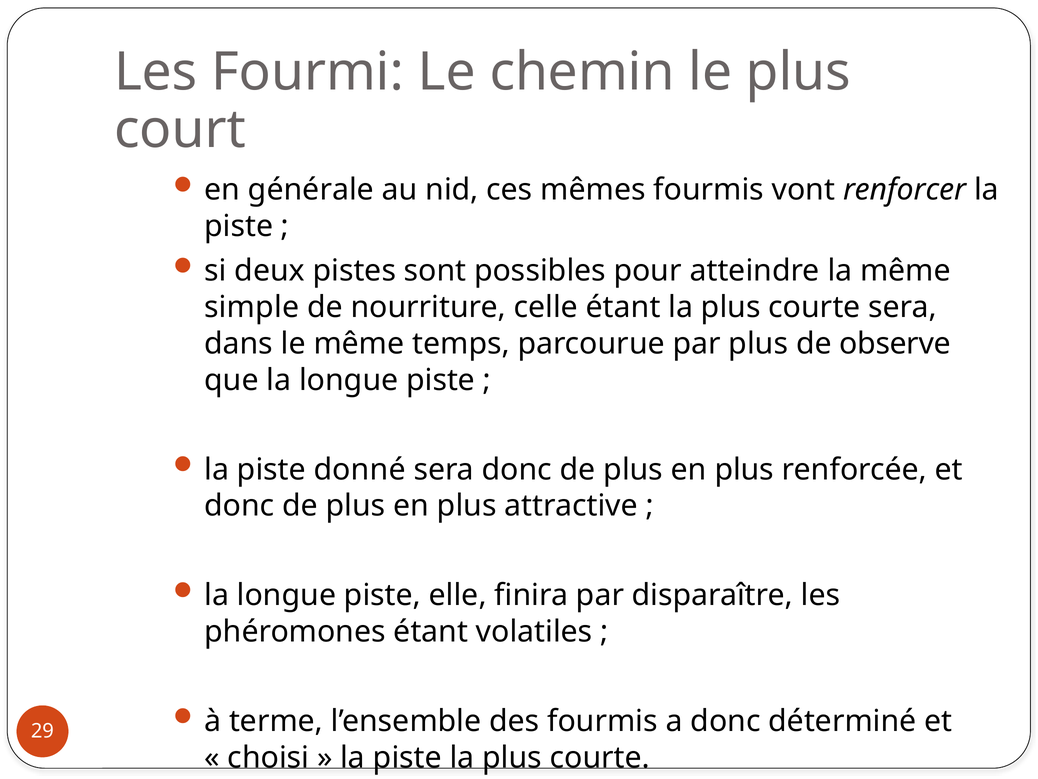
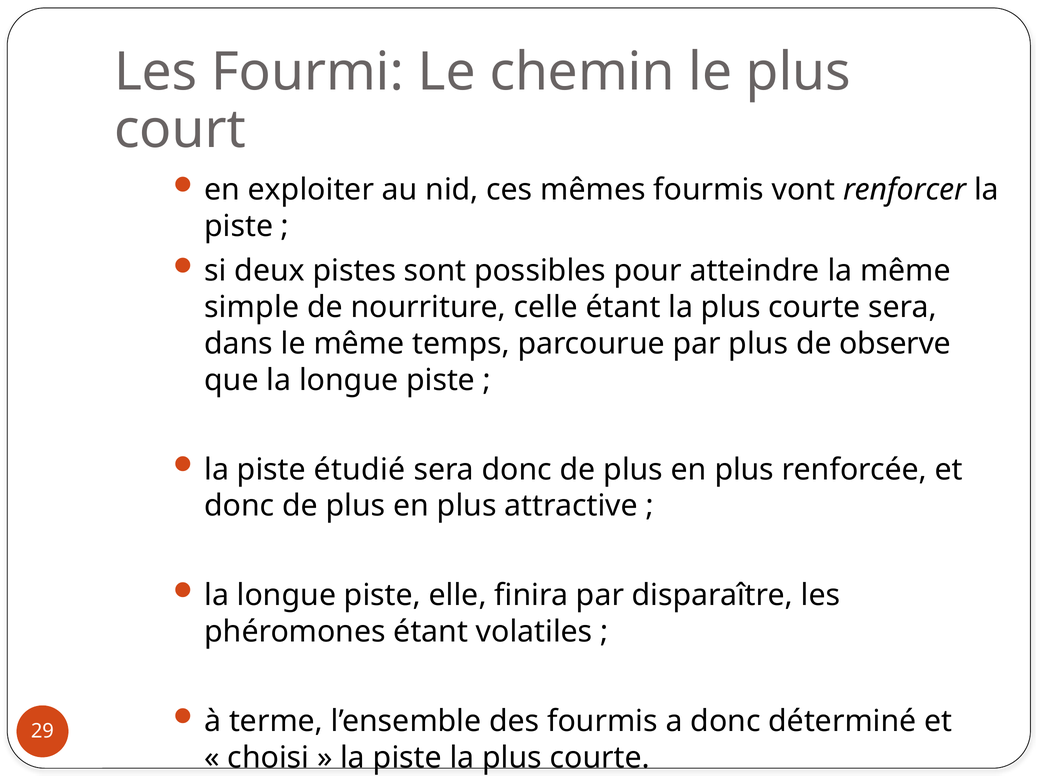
générale: générale -> exploiter (311, 190)
donné: donné -> étudié (360, 469)
